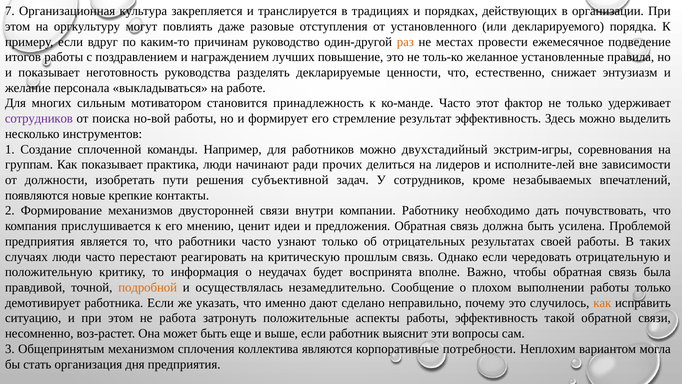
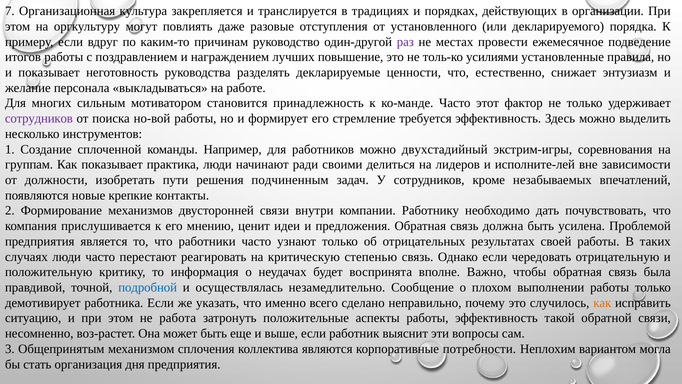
раз colour: orange -> purple (405, 42)
желанное: желанное -> усилиями (492, 57)
результат: результат -> требуется (426, 118)
прочих: прочих -> своими (342, 165)
субъективной: субъективной -> подчиненным (290, 180)
прошлым: прошлым -> степенью (371, 257)
подробной colour: orange -> blue (148, 287)
дают: дают -> всего (324, 303)
